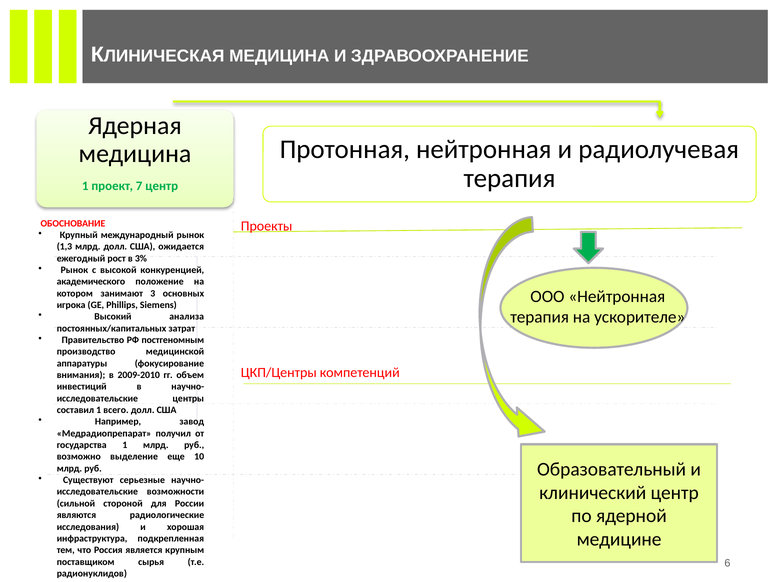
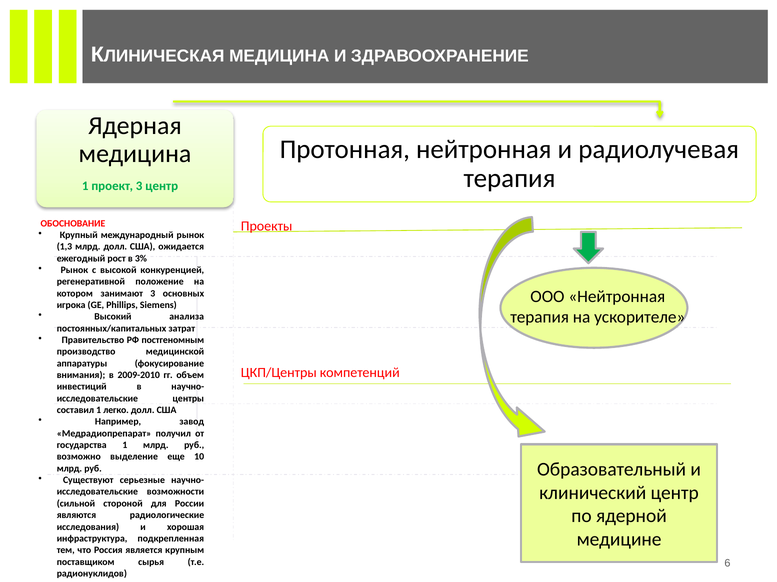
проект 7: 7 -> 3 (139, 186)
академического: академического -> регенеративной (91, 282)
всего: всего -> легко (116, 411)
